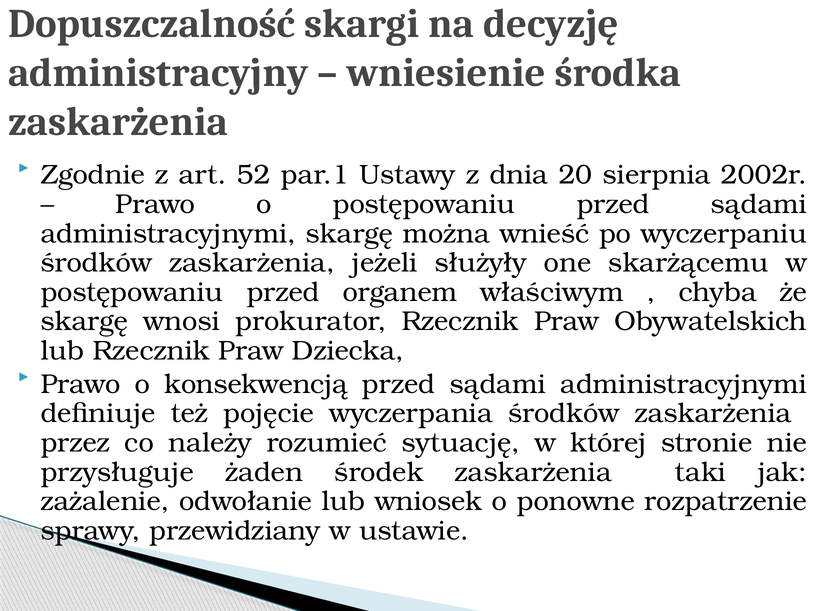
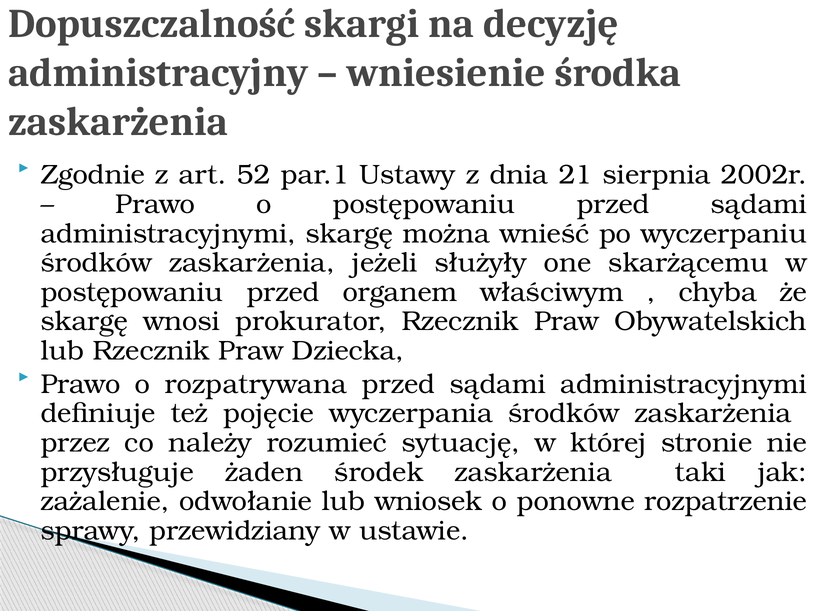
20: 20 -> 21 (575, 175)
konsekwencją: konsekwencją -> rozpatrywana (256, 384)
